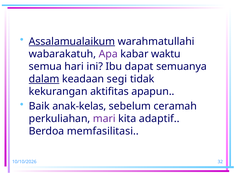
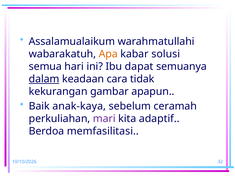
Assalamualaikum underline: present -> none (72, 41)
Apa colour: purple -> orange (108, 54)
waktu: waktu -> solusi (166, 54)
segi: segi -> cara (117, 79)
aktifitas: aktifitas -> gambar (109, 92)
anak-kelas: anak-kelas -> anak-kaya (79, 106)
